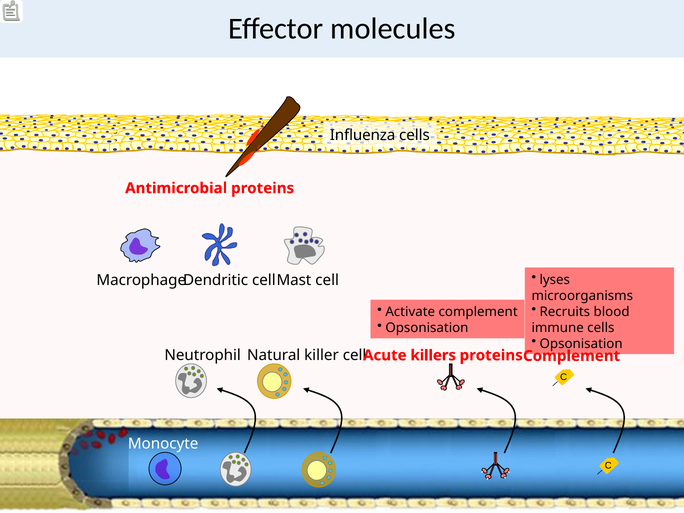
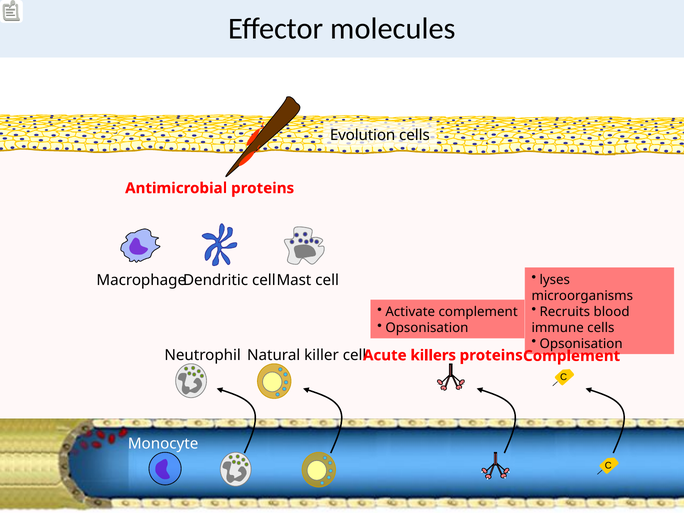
Influenza: Influenza -> Evolution (363, 135)
